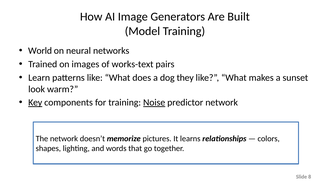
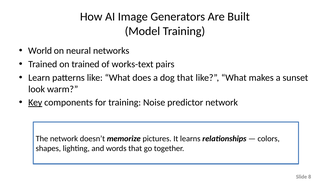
on images: images -> trained (85, 64)
dog they: they -> that (185, 78)
Noise underline: present -> none (154, 103)
